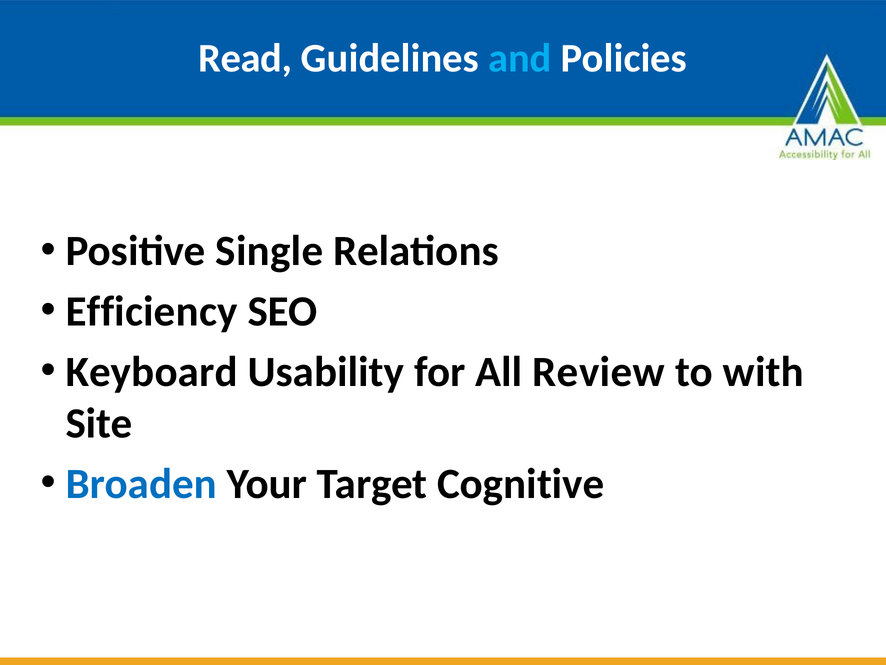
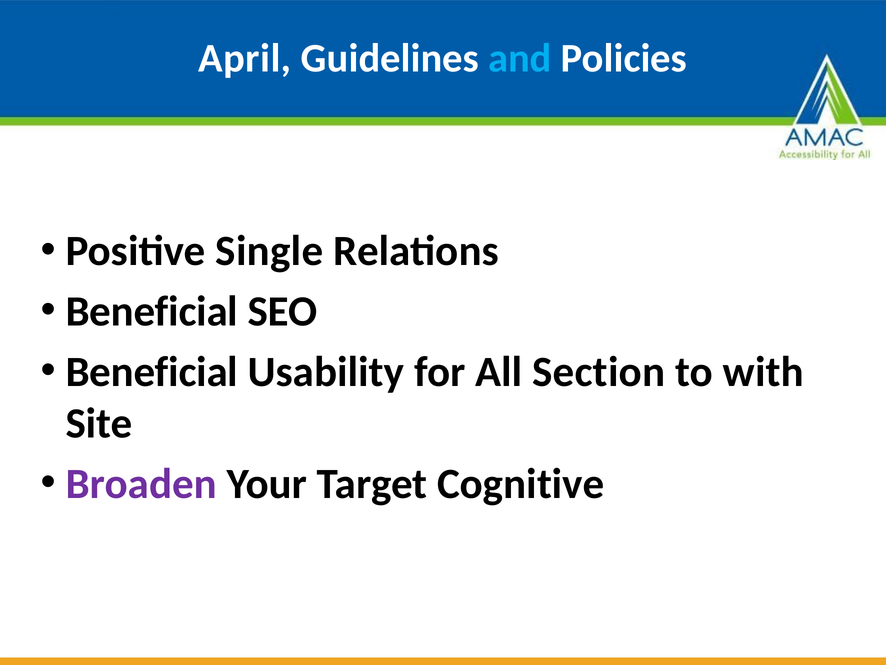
Read: Read -> April (245, 58)
Efficiency: Efficiency -> Beneficial (152, 311)
Keyboard: Keyboard -> Beneficial (152, 372)
Review: Review -> Section (599, 372)
Broaden colour: blue -> purple (141, 484)
